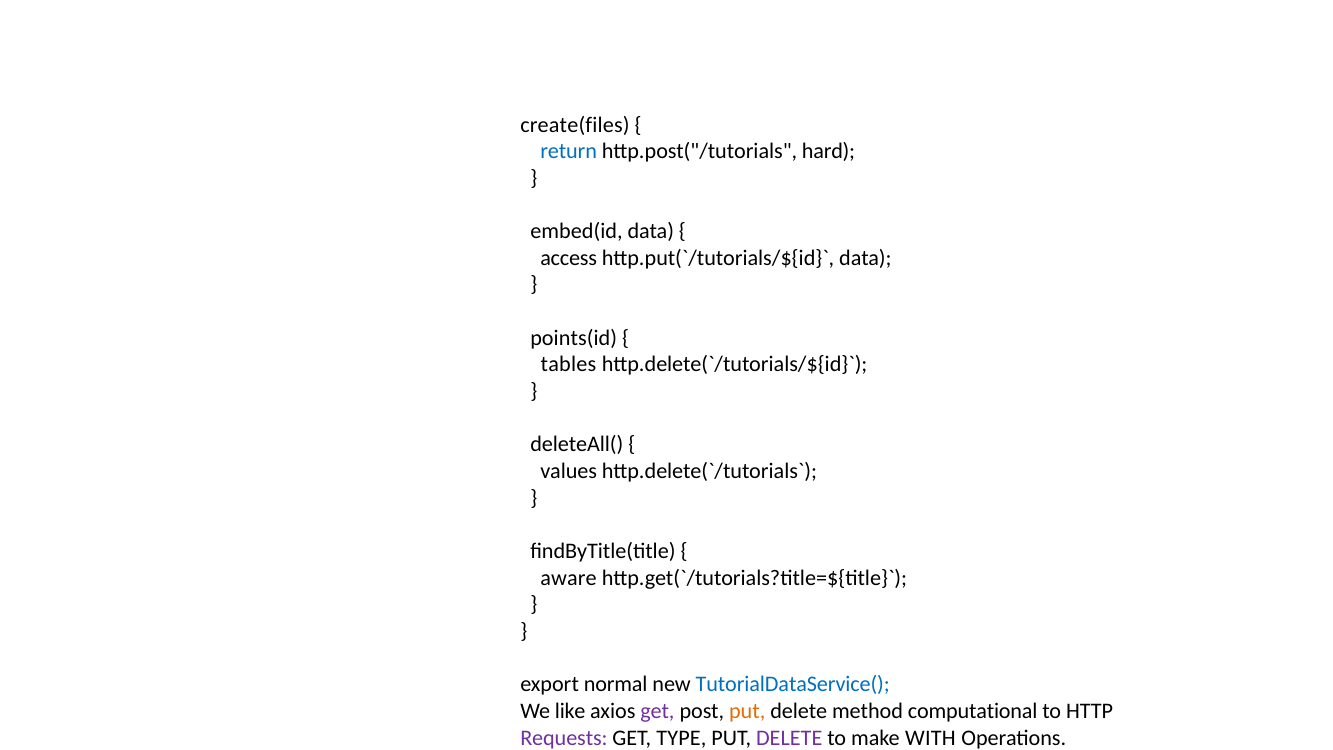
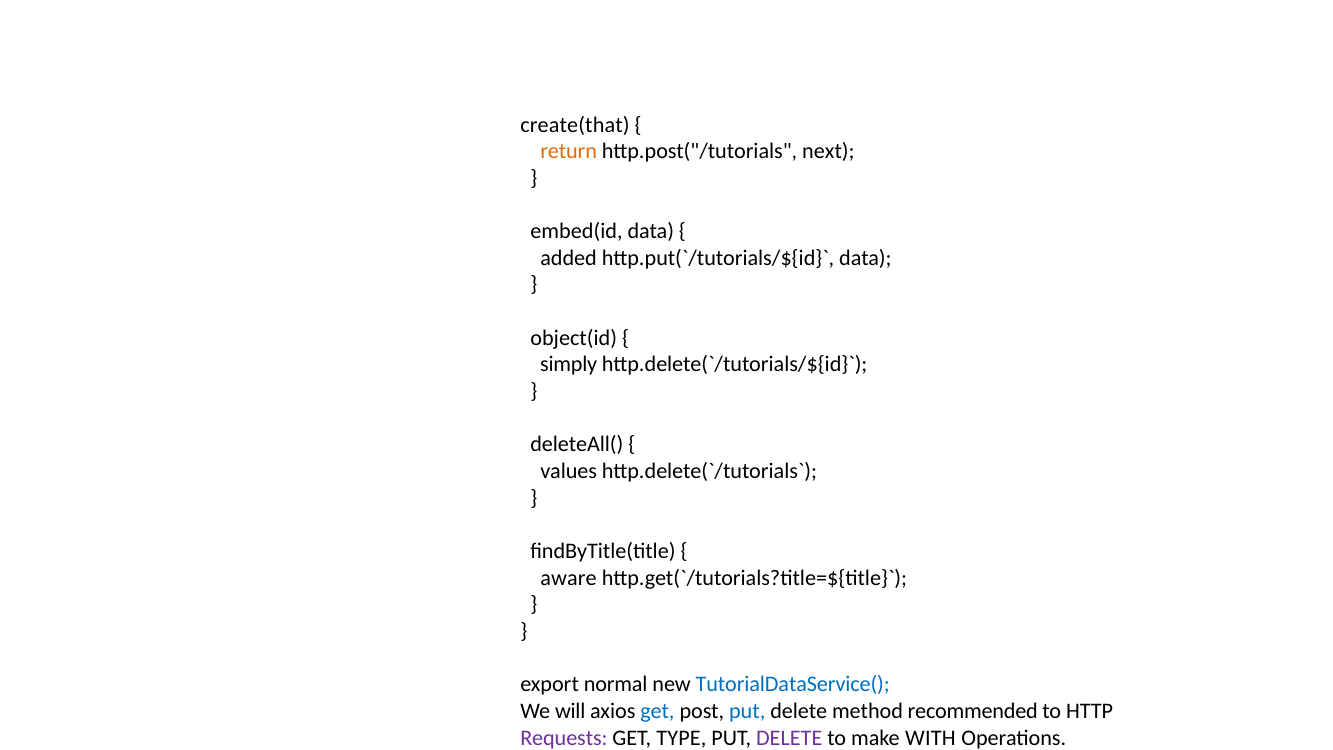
create(files: create(files -> create(that (575, 125)
return colour: blue -> orange (569, 151)
hard: hard -> next (828, 151)
access: access -> added (569, 258)
points(id: points(id -> object(id (574, 338)
tables: tables -> simply (569, 364)
like: like -> will (570, 711)
get colour: purple -> blue (657, 711)
put colour: orange -> blue (747, 711)
computational: computational -> recommended (973, 711)
